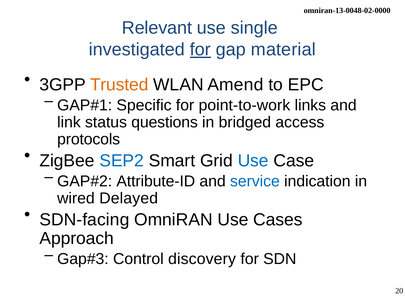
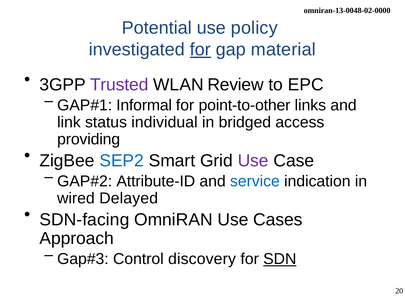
Relevant: Relevant -> Potential (157, 28)
single: single -> policy (254, 28)
Trusted colour: orange -> purple (119, 85)
Amend: Amend -> Review (236, 85)
Specific: Specific -> Informal (144, 105)
point-to-work: point-to-work -> point-to-other (245, 105)
questions: questions -> individual (164, 122)
protocols: protocols -> providing (89, 139)
Use colour: blue -> purple (253, 161)
SDN underline: none -> present (280, 259)
